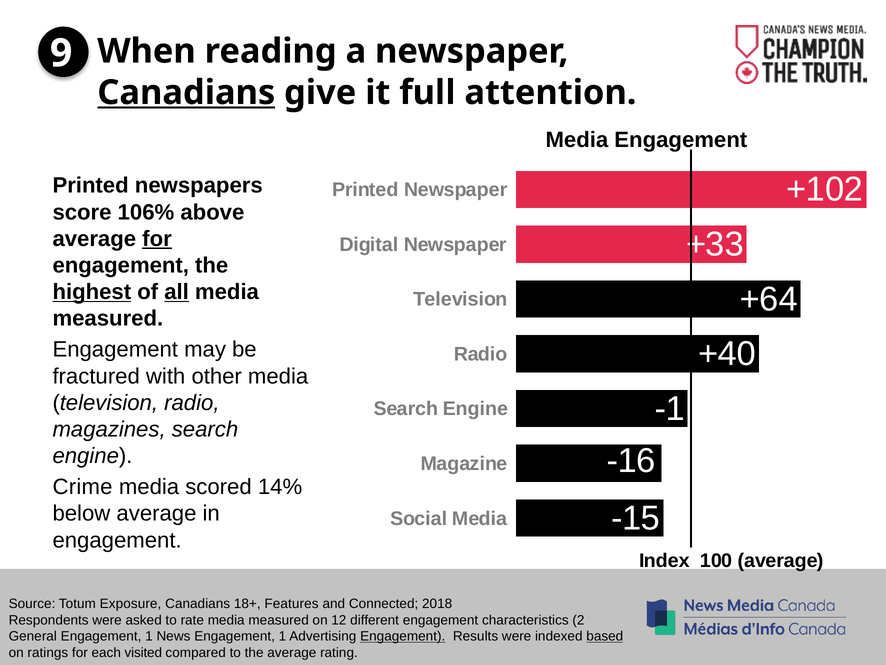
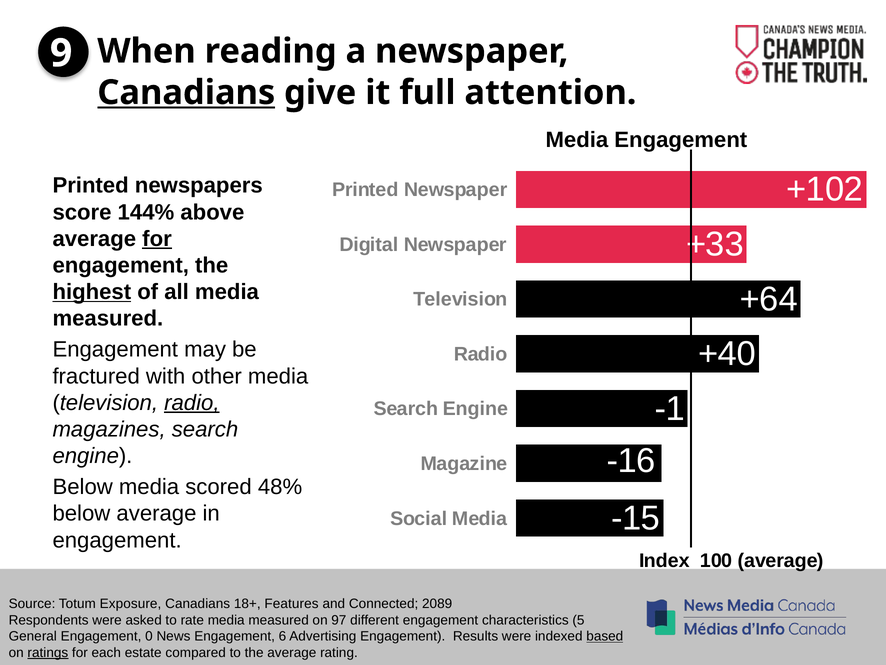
106%: 106% -> 144% (146, 212)
all underline: present -> none (177, 292)
radio underline: none -> present (192, 403)
Crime: Crime -> Below (83, 487)
14%: 14% -> 48% (280, 487)
2018: 2018 -> 2089 (437, 603)
12: 12 -> 97 (339, 620)
2: 2 -> 5 (578, 620)
General Engagement 1: 1 -> 0 (149, 636)
News Engagement 1: 1 -> 6 (282, 636)
Engagement underline: present -> none (403, 636)
ratings underline: none -> present (48, 652)
visited: visited -> estate (143, 652)
